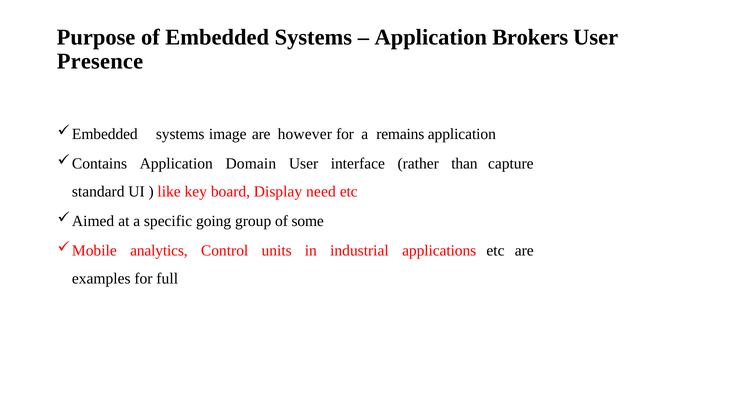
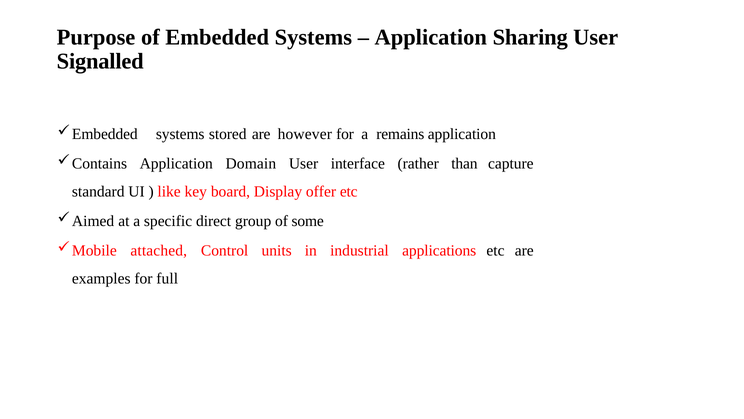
Brokers: Brokers -> Sharing (530, 37)
Presence: Presence -> Signalled (100, 61)
image: image -> stored (228, 134)
need: need -> offer (321, 191)
going: going -> direct (214, 221)
analytics: analytics -> attached (159, 250)
